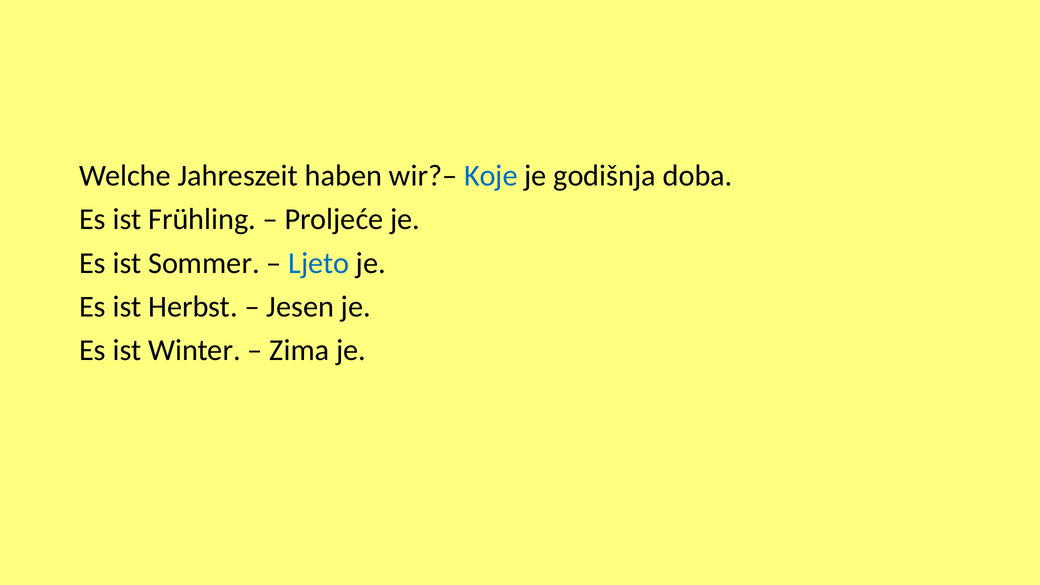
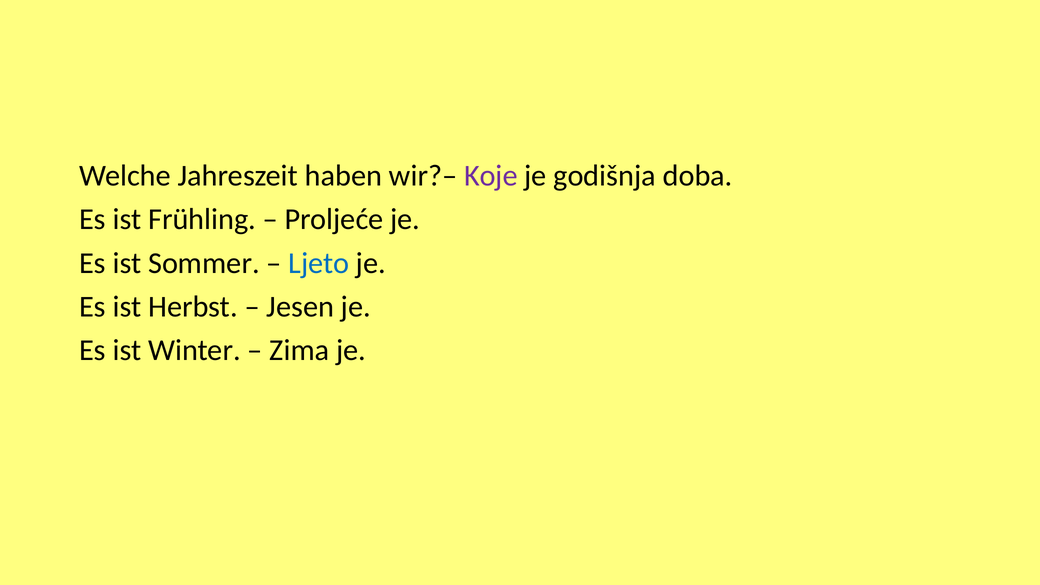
Koje colour: blue -> purple (491, 176)
